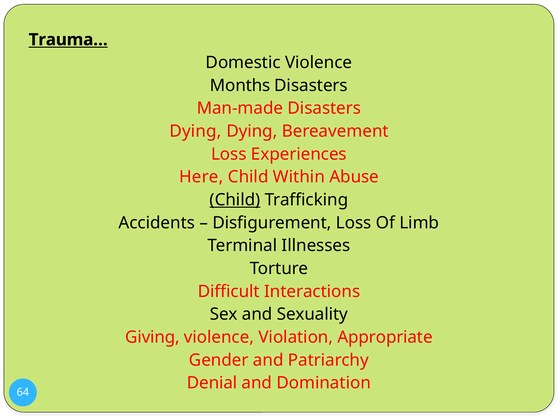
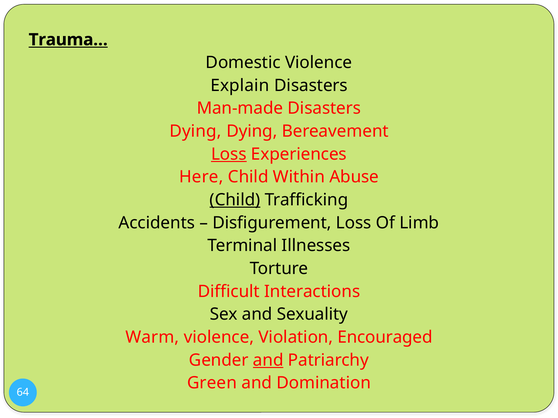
Months: Months -> Explain (240, 86)
Loss underline: none -> present (229, 154)
Giving: Giving -> Warm (152, 338)
Appropriate: Appropriate -> Encouraged (385, 338)
and underline: none -> present (268, 361)
Denial: Denial -> Green (212, 383)
